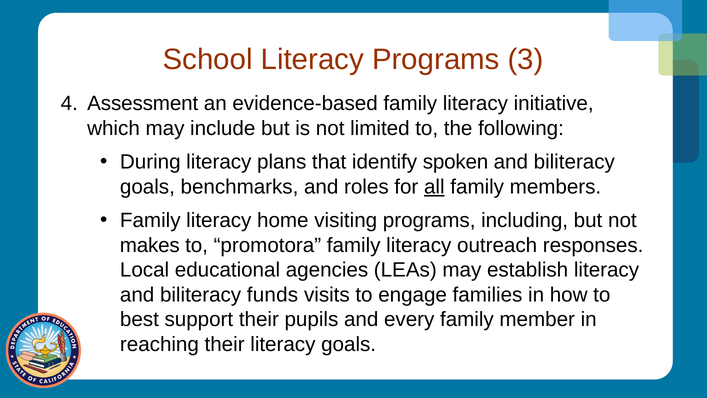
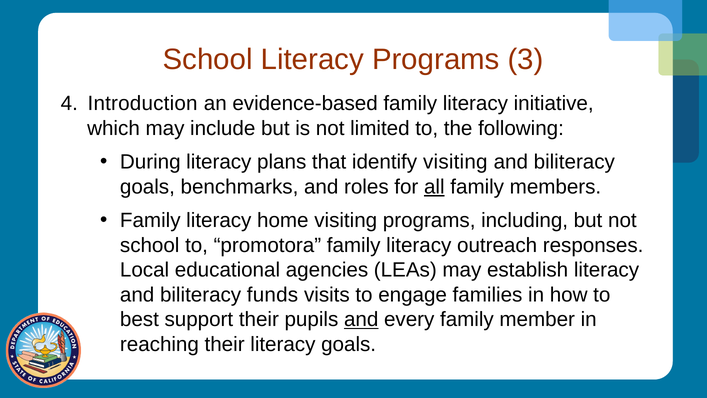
Assessment: Assessment -> Introduction (143, 104)
identify spoken: spoken -> visiting (455, 162)
makes: makes -> school (150, 245)
and underline: none -> present (361, 319)
